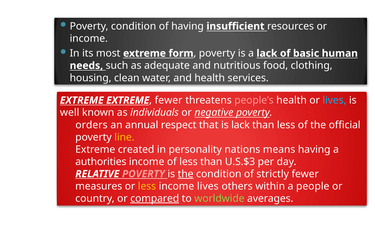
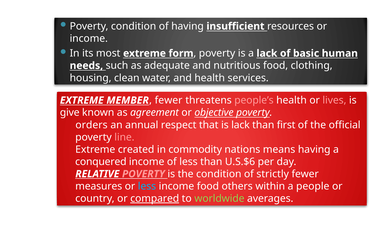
EXTREME EXTREME: EXTREME -> MEMBER (128, 101)
lives colour: light blue -> pink (334, 101)
well: well -> give (70, 113)
individuals: individuals -> agreement (154, 113)
negative: negative -> objective (214, 113)
than less: less -> first (286, 125)
line colour: yellow -> pink (124, 137)
personality: personality -> commodity (195, 150)
authorities: authorities -> conquered (101, 162)
U.S.$3: U.S.$3 -> U.S.$6 (240, 162)
the underline: present -> none (186, 174)
less colour: yellow -> light blue (147, 187)
income lives: lives -> food (208, 187)
